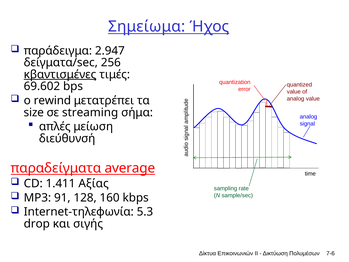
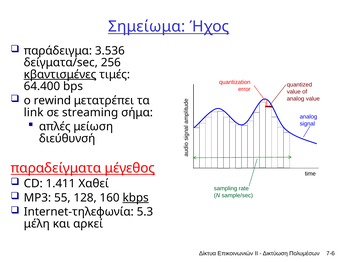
2.947: 2.947 -> 3.536 (110, 51)
69.602: 69.602 -> 64.400 (42, 86)
size: size -> link (34, 112)
average: average -> μέγεθος (130, 168)
Αξίας: Αξίας -> Χαθεί (94, 183)
91: 91 -> 55 (62, 198)
kbps underline: none -> present (136, 198)
drop: drop -> μέλη (37, 224)
σιγής: σιγής -> αρκεί (88, 224)
